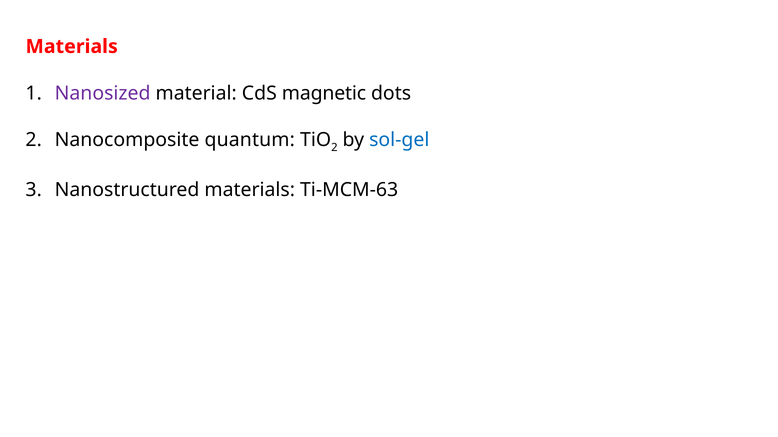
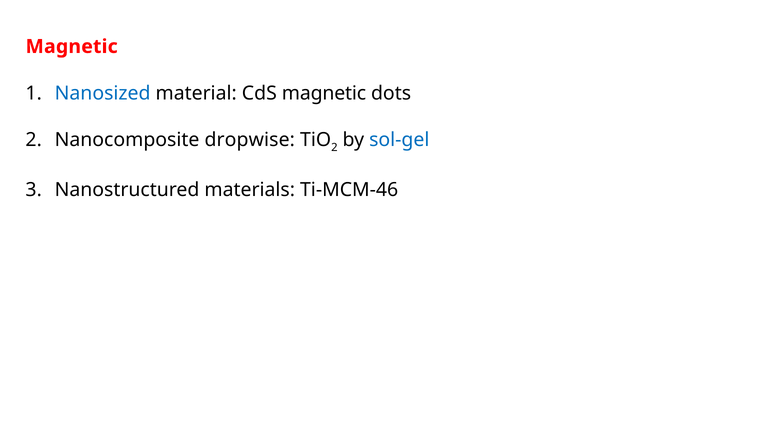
Materials: Materials -> Magnetic (72, 47)
Nanosized colour: purple -> blue (103, 93)
quantum: quantum -> dropwise (250, 140)
Ti-MCM-63: Ti-MCM-63 -> Ti-MCM-46 (349, 190)
